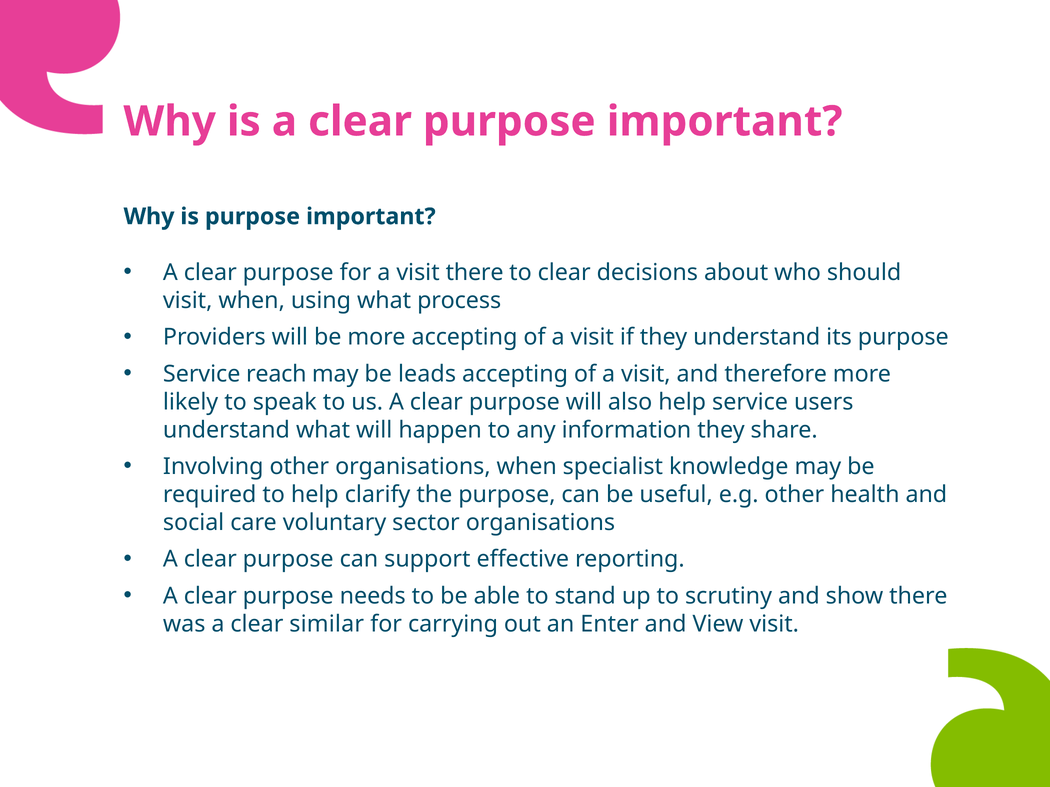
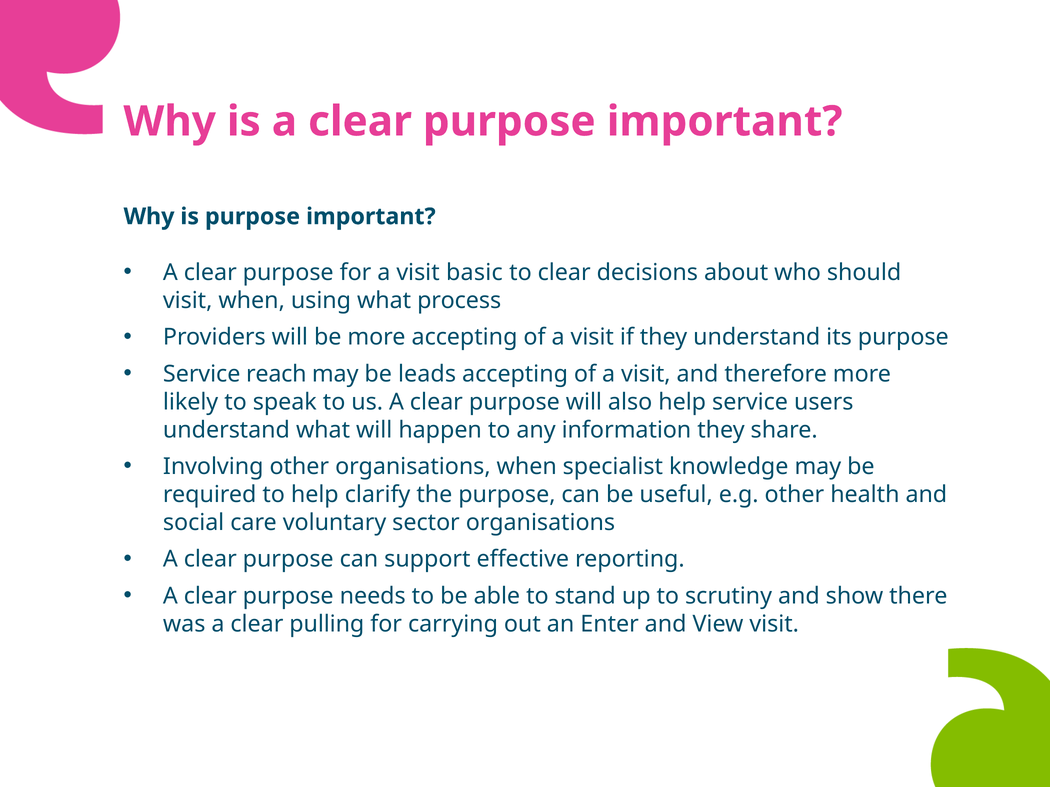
visit there: there -> basic (474, 273)
similar: similar -> pulling (327, 624)
